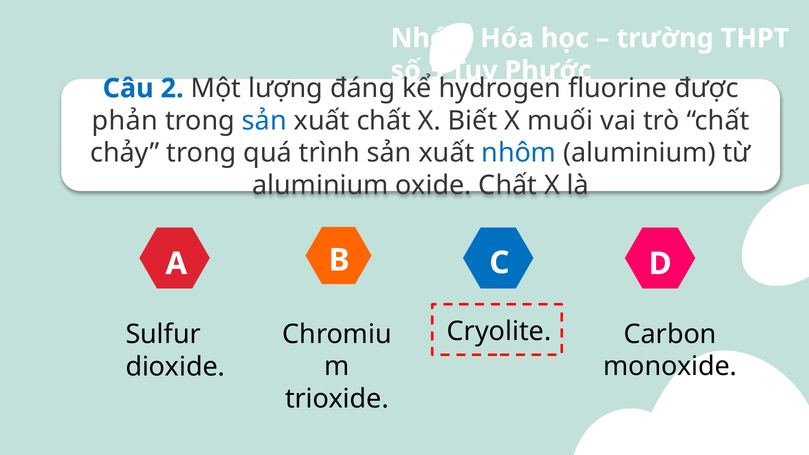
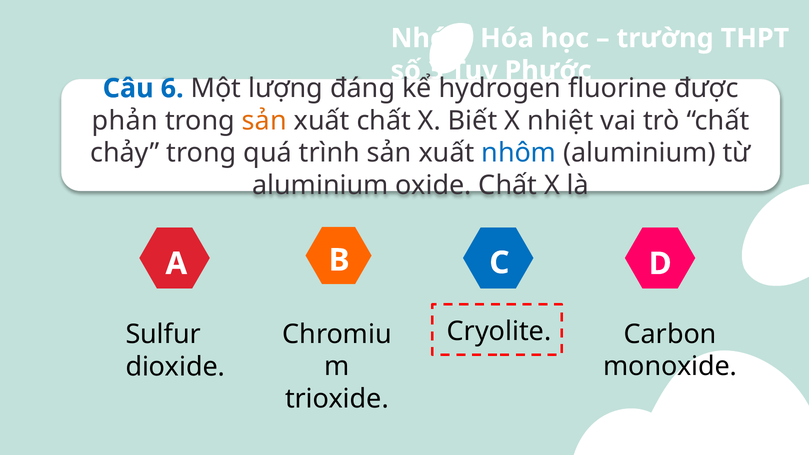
2: 2 -> 6 (172, 88)
sản colour: blue -> orange (264, 121)
muối: muối -> nhiệt (560, 121)
